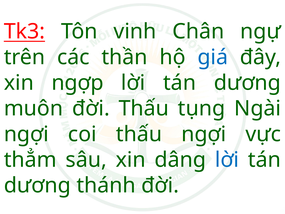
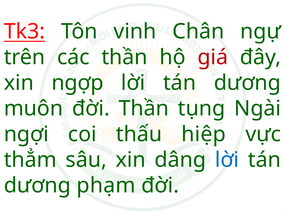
giá colour: blue -> red (213, 57)
đời Thấu: Thấu -> Thần (144, 108)
thấu ngợi: ngợi -> hiệp (204, 134)
thánh: thánh -> phạm (106, 185)
